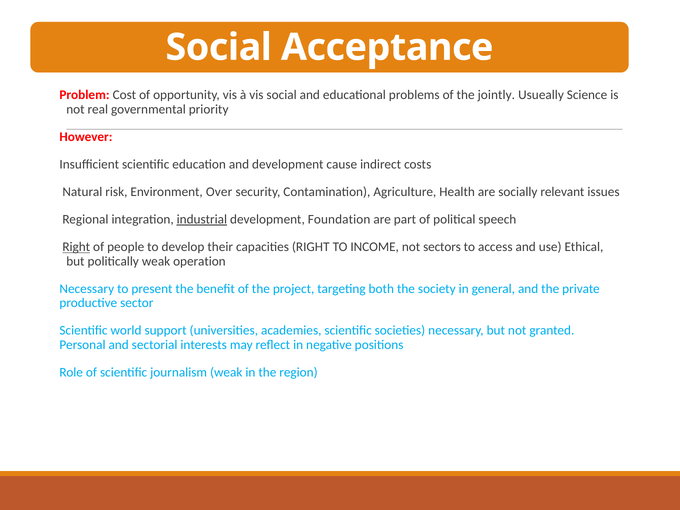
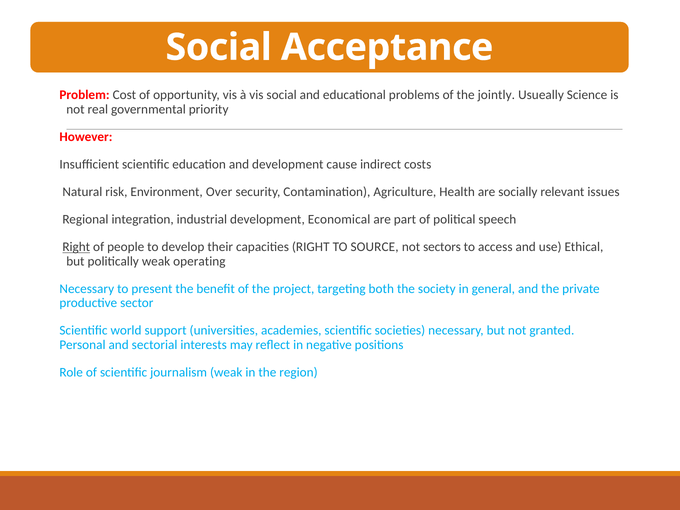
industrial underline: present -> none (202, 219)
Foundation: Foundation -> Economical (339, 219)
INCOME: INCOME -> SOURCE (375, 247)
operation: operation -> operating (199, 261)
